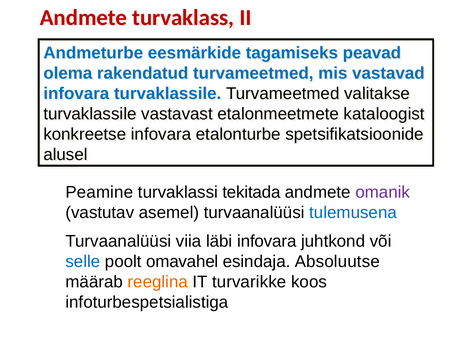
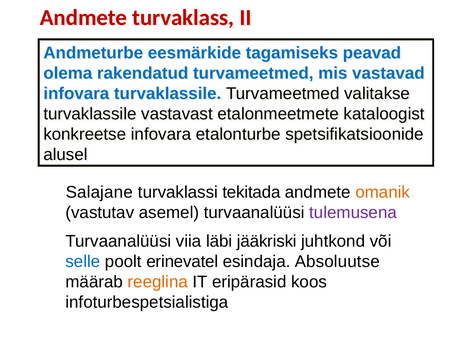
Peamine: Peamine -> Salajane (99, 192)
omanik colour: purple -> orange (383, 192)
tulemusena colour: blue -> purple (353, 212)
läbi infovara: infovara -> jääkriski (267, 241)
omavahel: omavahel -> erinevatel (182, 262)
turvarikke: turvarikke -> eripärasid (249, 282)
